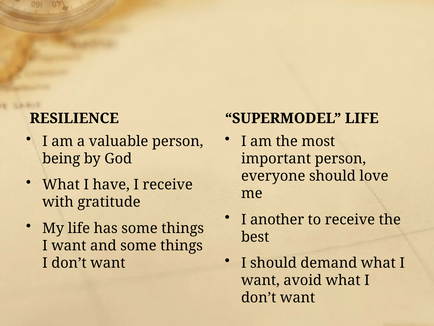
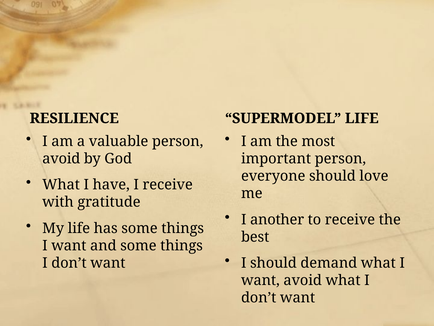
being: being -> avoid (61, 158)
